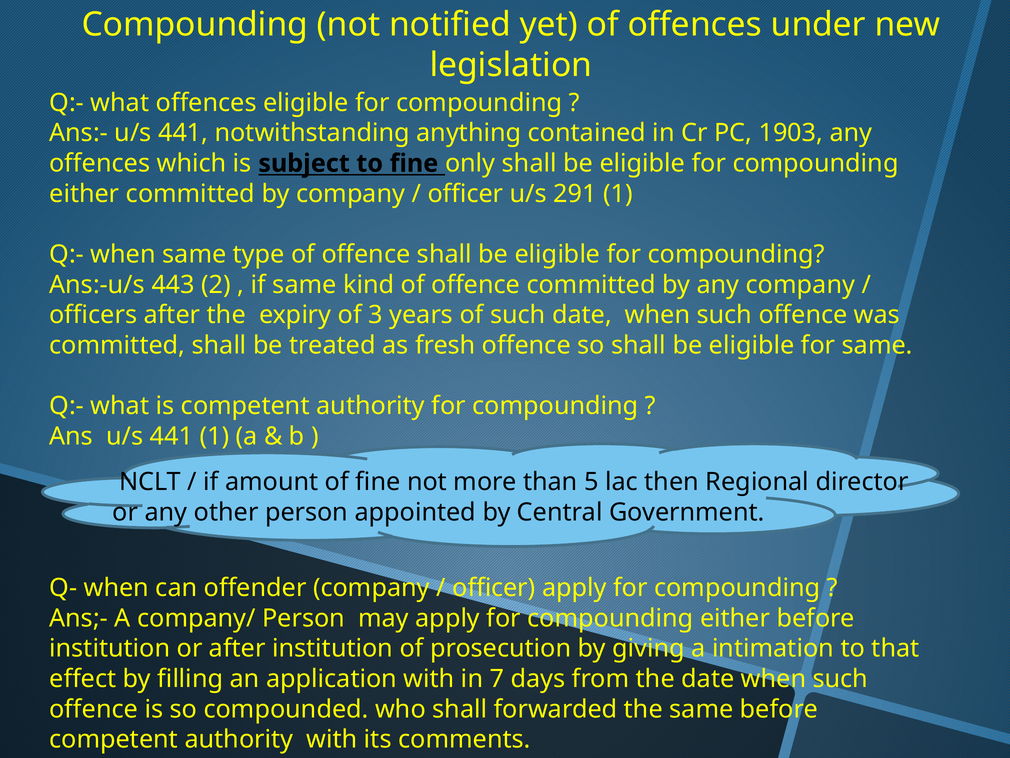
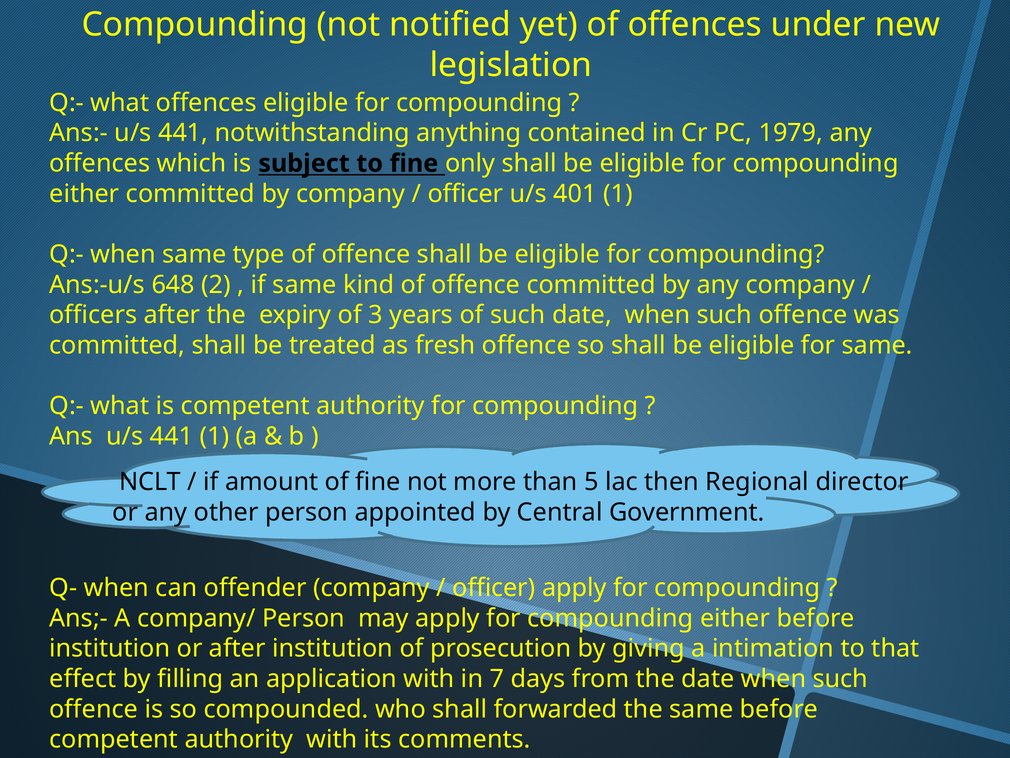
1903: 1903 -> 1979 (791, 133)
291: 291 -> 401 (575, 194)
443: 443 -> 648 (173, 285)
